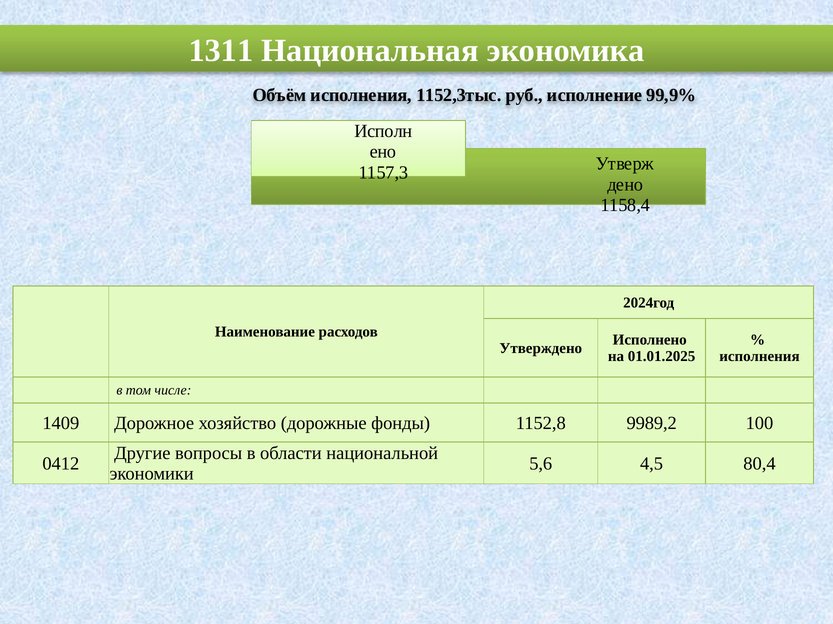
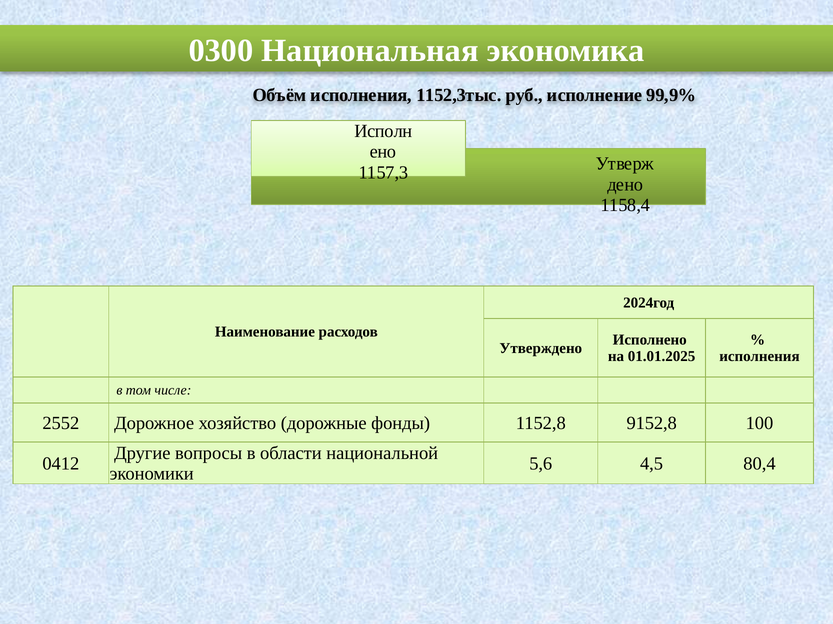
1311: 1311 -> 0300 (221, 51)
1409: 1409 -> 2552 (61, 423)
9989,2: 9989,2 -> 9152,8 (652, 423)
